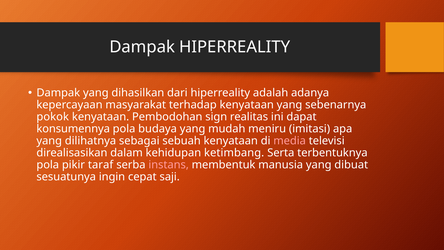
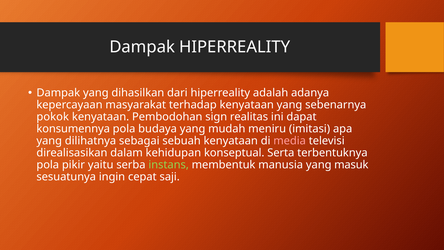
ketimbang: ketimbang -> konseptual (234, 153)
taraf: taraf -> yaitu (101, 165)
instans colour: pink -> light green (169, 165)
dibuat: dibuat -> masuk (351, 165)
